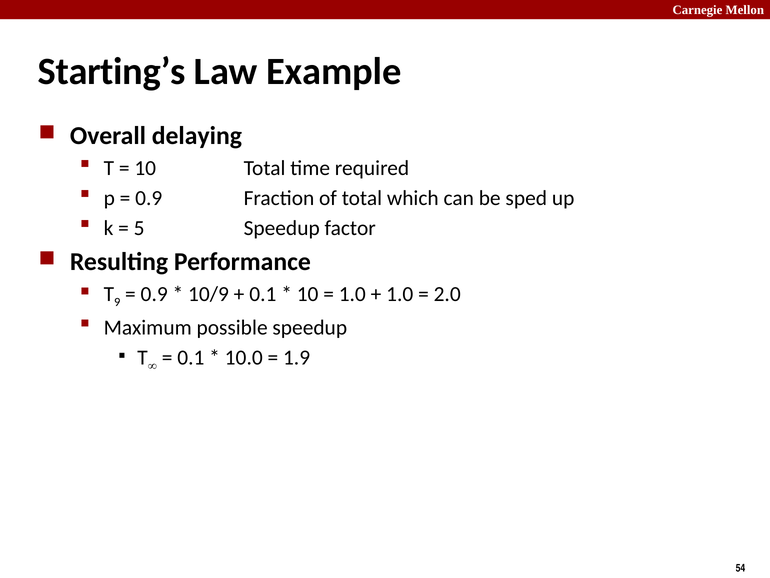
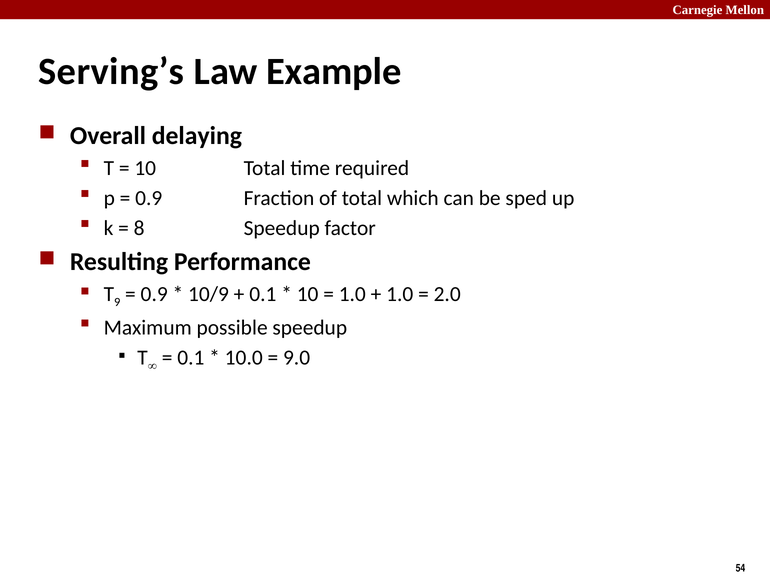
Starting’s: Starting’s -> Serving’s (111, 71)
5: 5 -> 8 (139, 228)
1.9: 1.9 -> 9.0 (297, 357)
